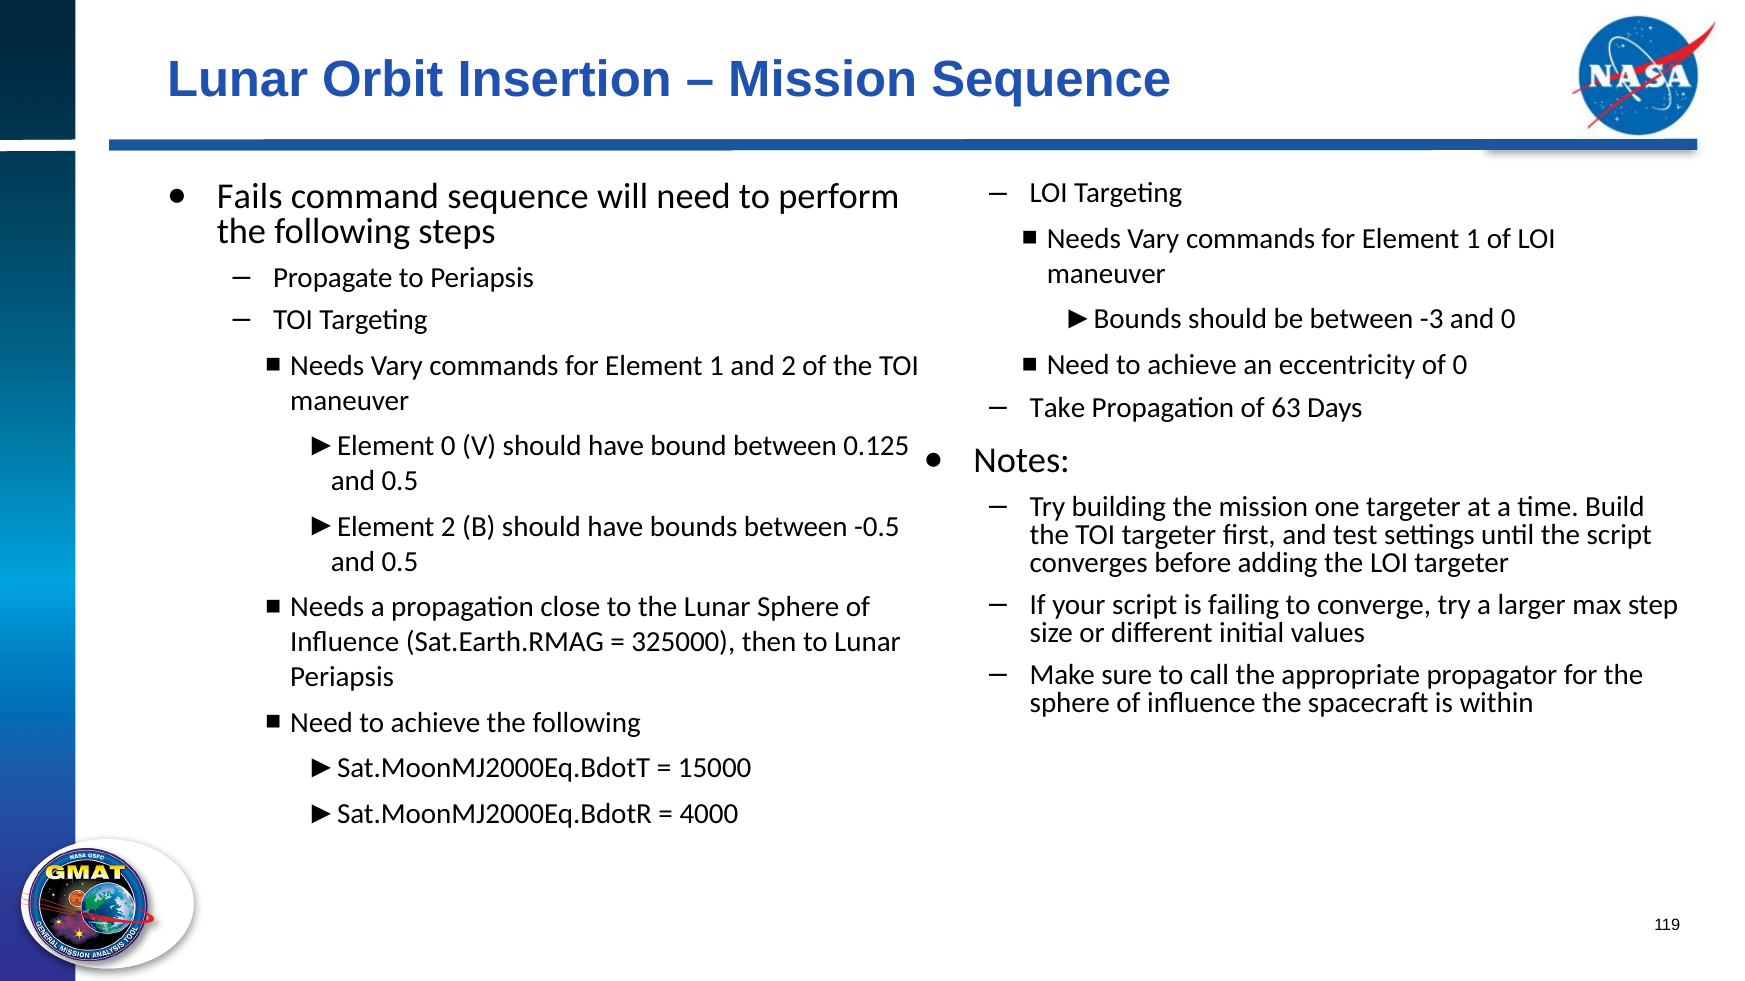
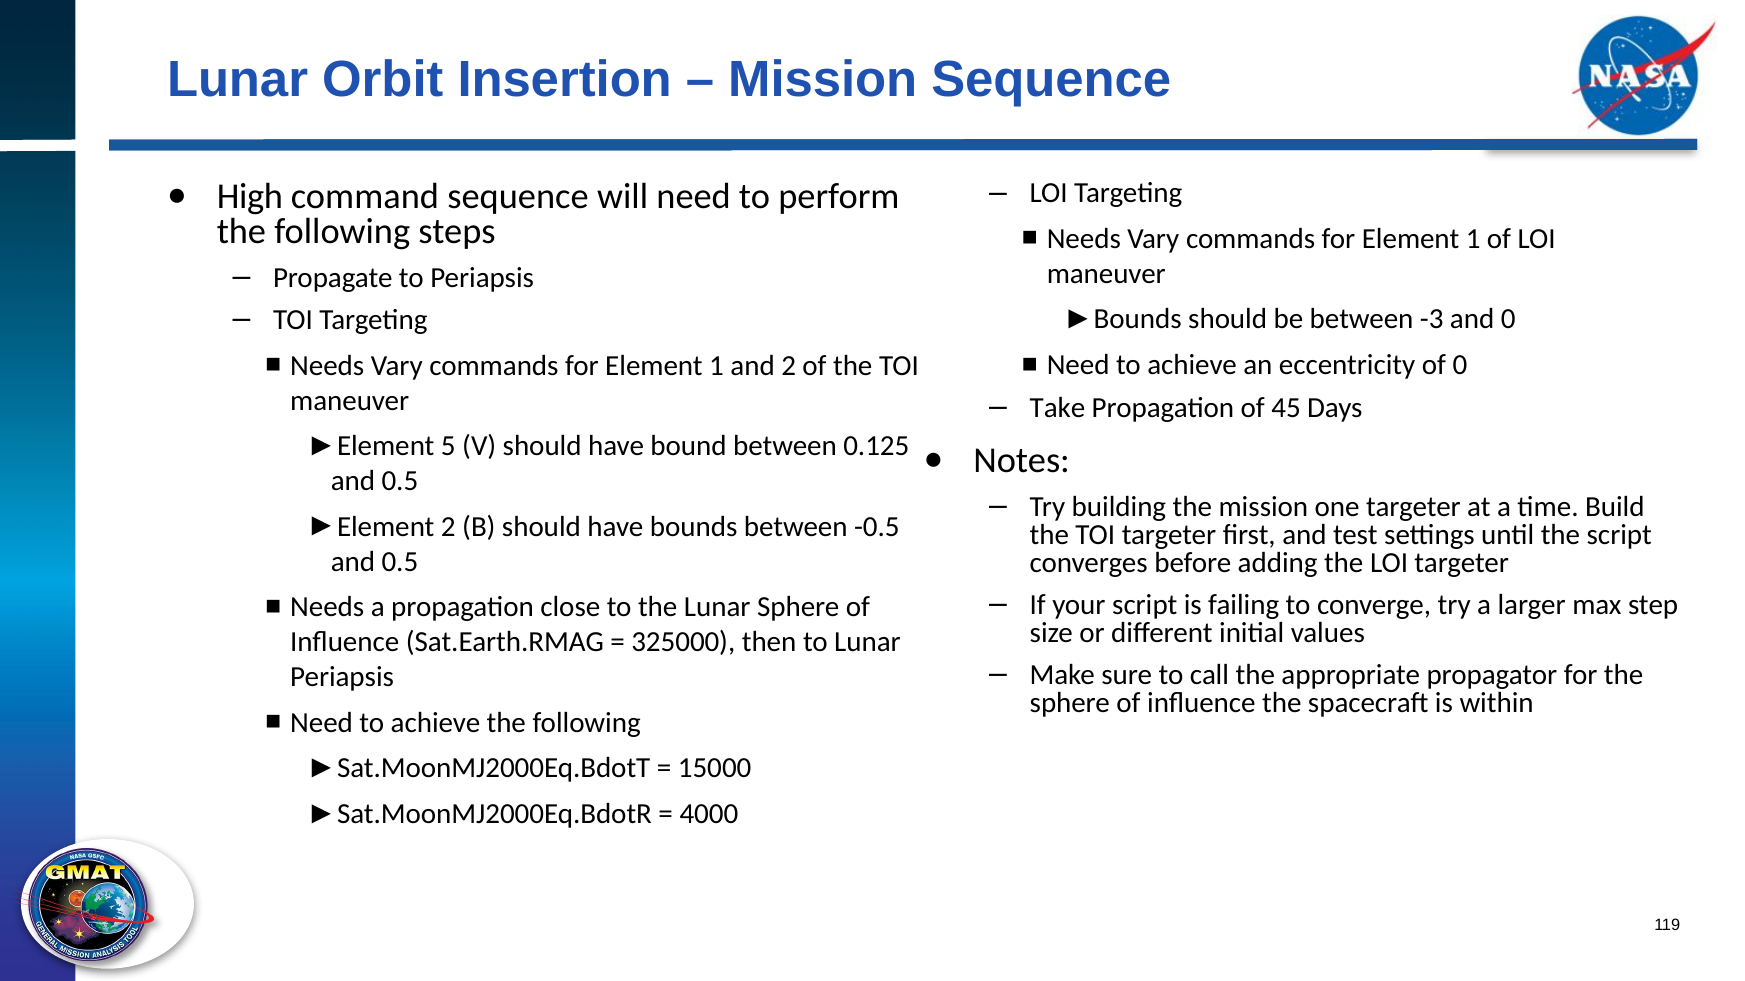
Fails: Fails -> High (250, 197)
63: 63 -> 45 (1286, 408)
Element 0: 0 -> 5 (448, 446)
